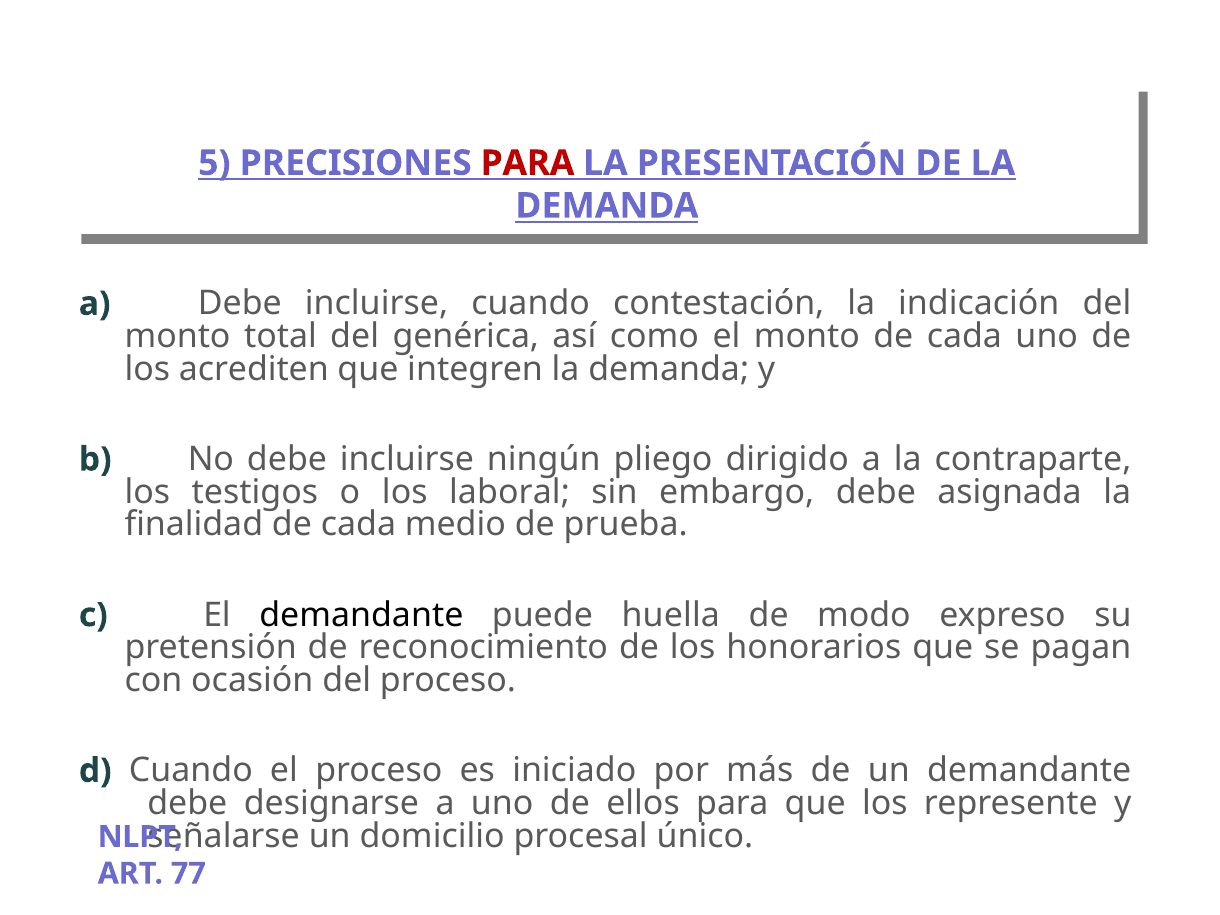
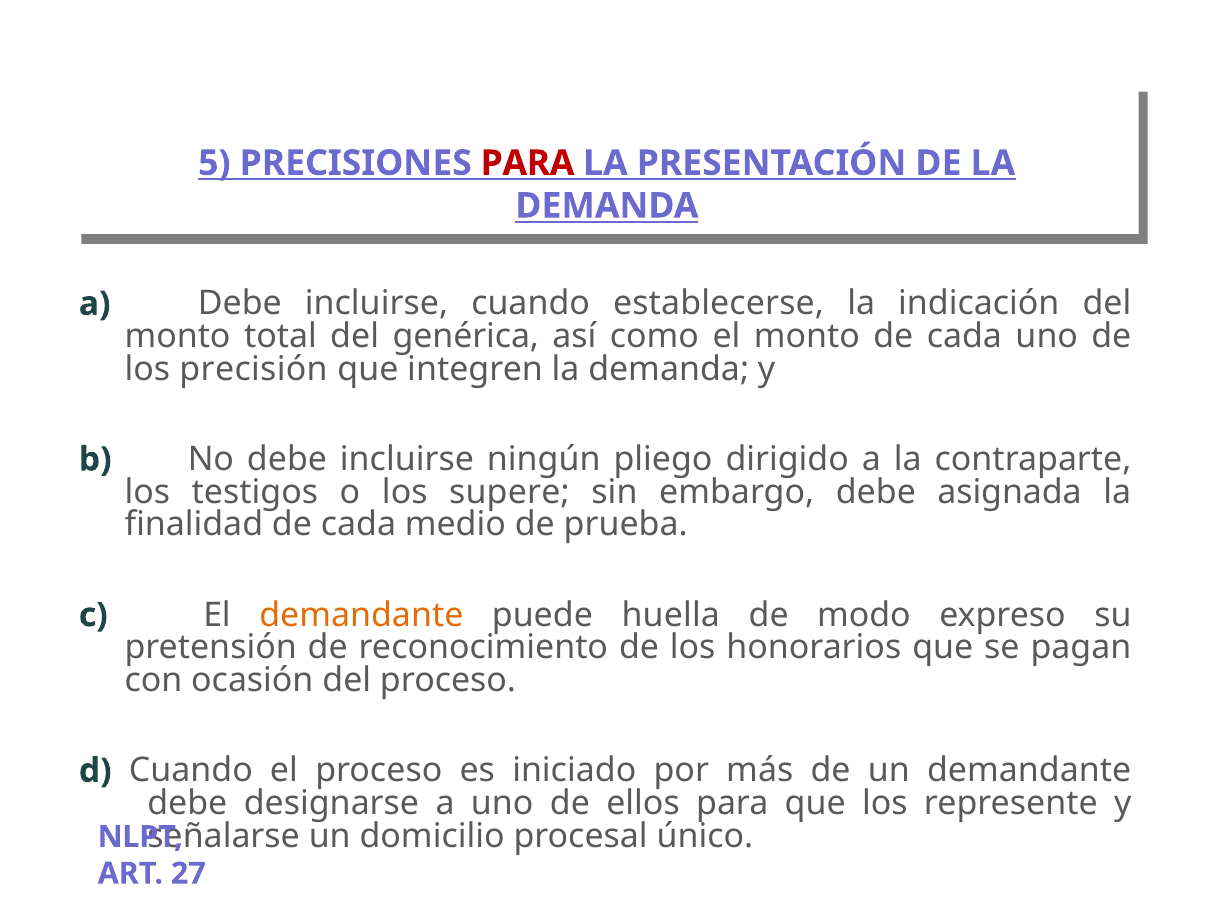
contestación: contestación -> establecerse (719, 304)
acrediten: acrediten -> precisión (254, 369)
laboral: laboral -> supere (509, 492)
demandante colour: black -> orange (361, 615)
77: 77 -> 27 (188, 873)
